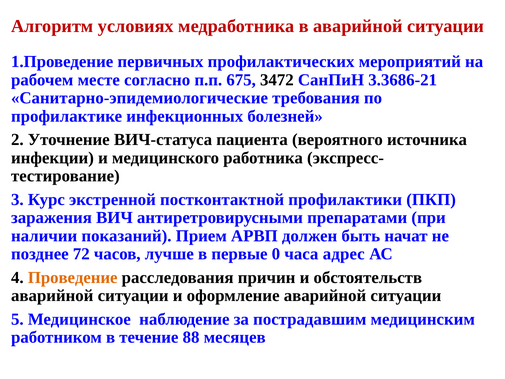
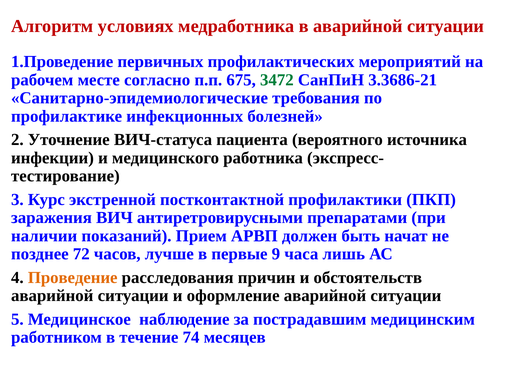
3472 colour: black -> green (277, 80)
0: 0 -> 9 (276, 254)
адрес: адрес -> лишь (344, 254)
88: 88 -> 74 (191, 337)
